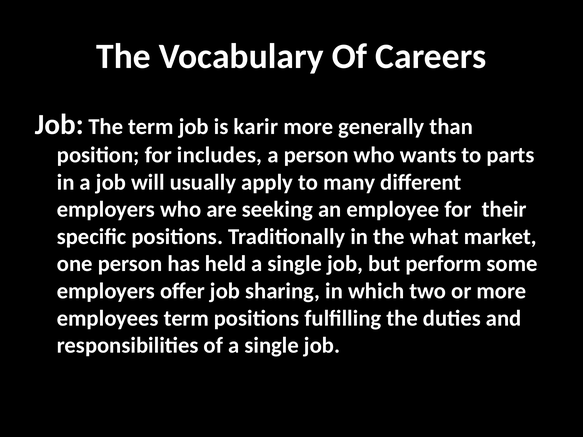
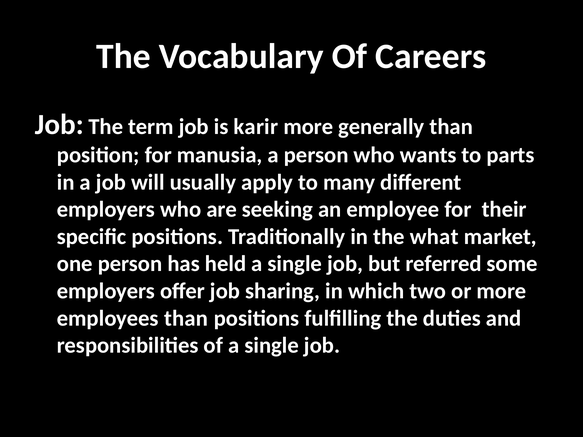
includes: includes -> manusia (220, 155)
perform: perform -> referred (444, 264)
employees term: term -> than (186, 318)
